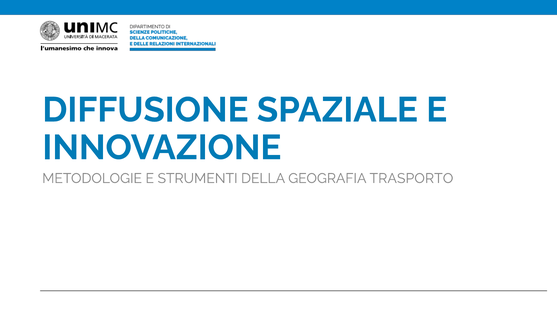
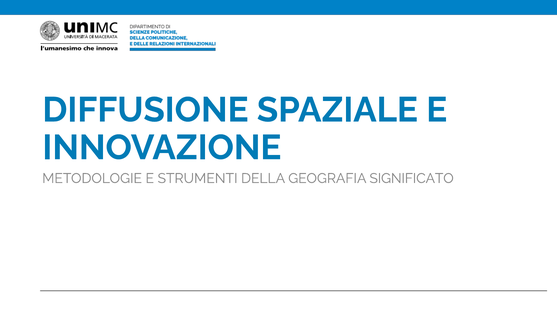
TRASPORTO: TRASPORTO -> SIGNIFICATO (412, 178)
